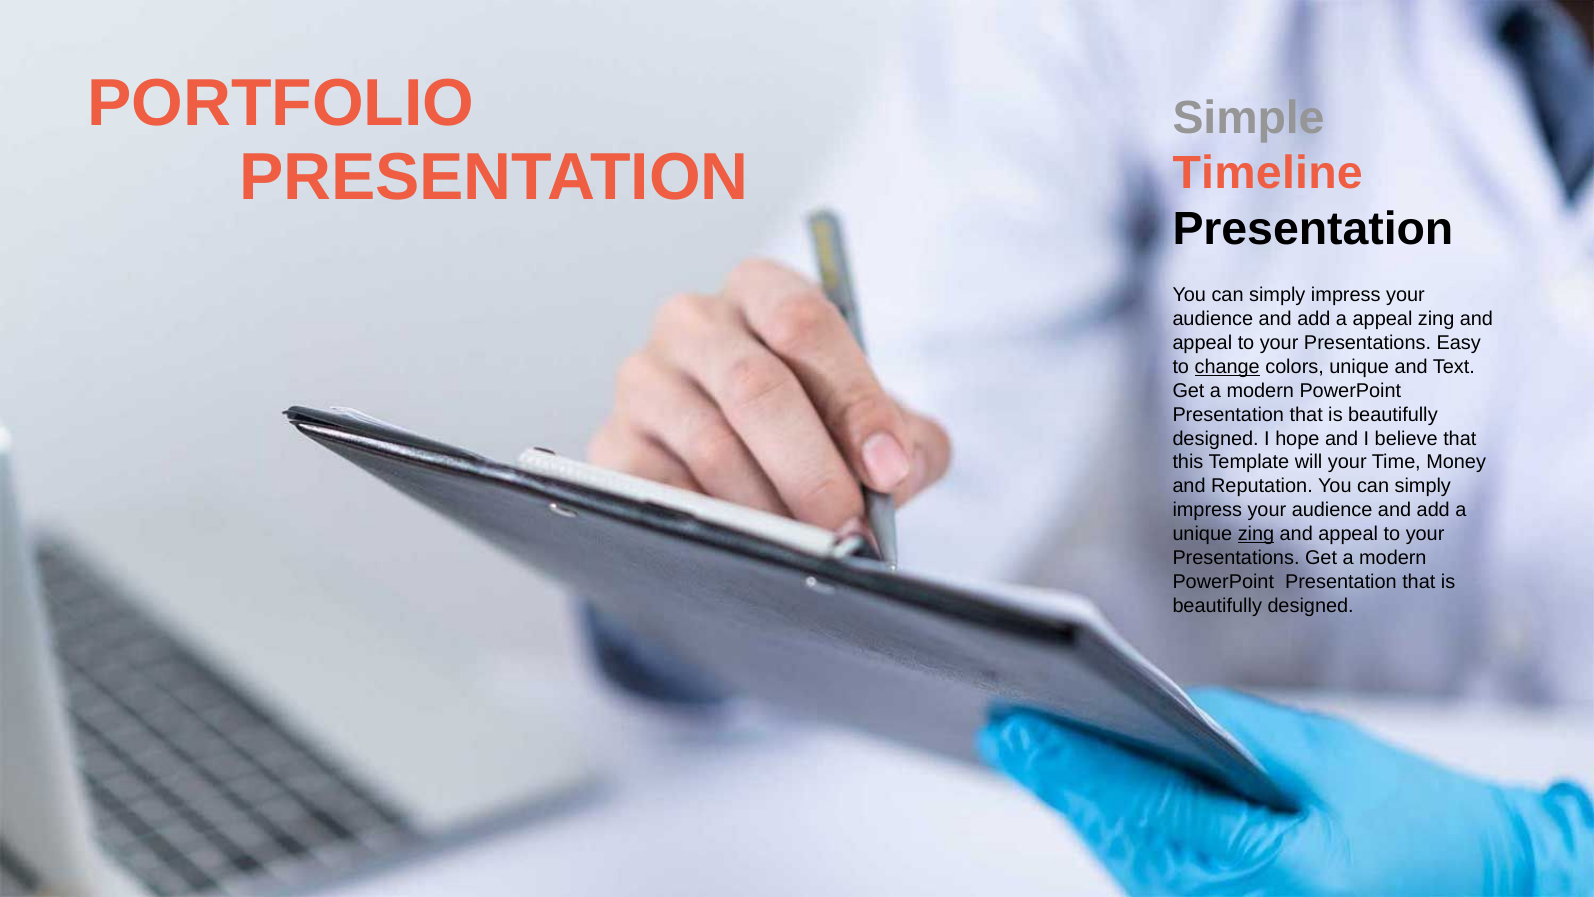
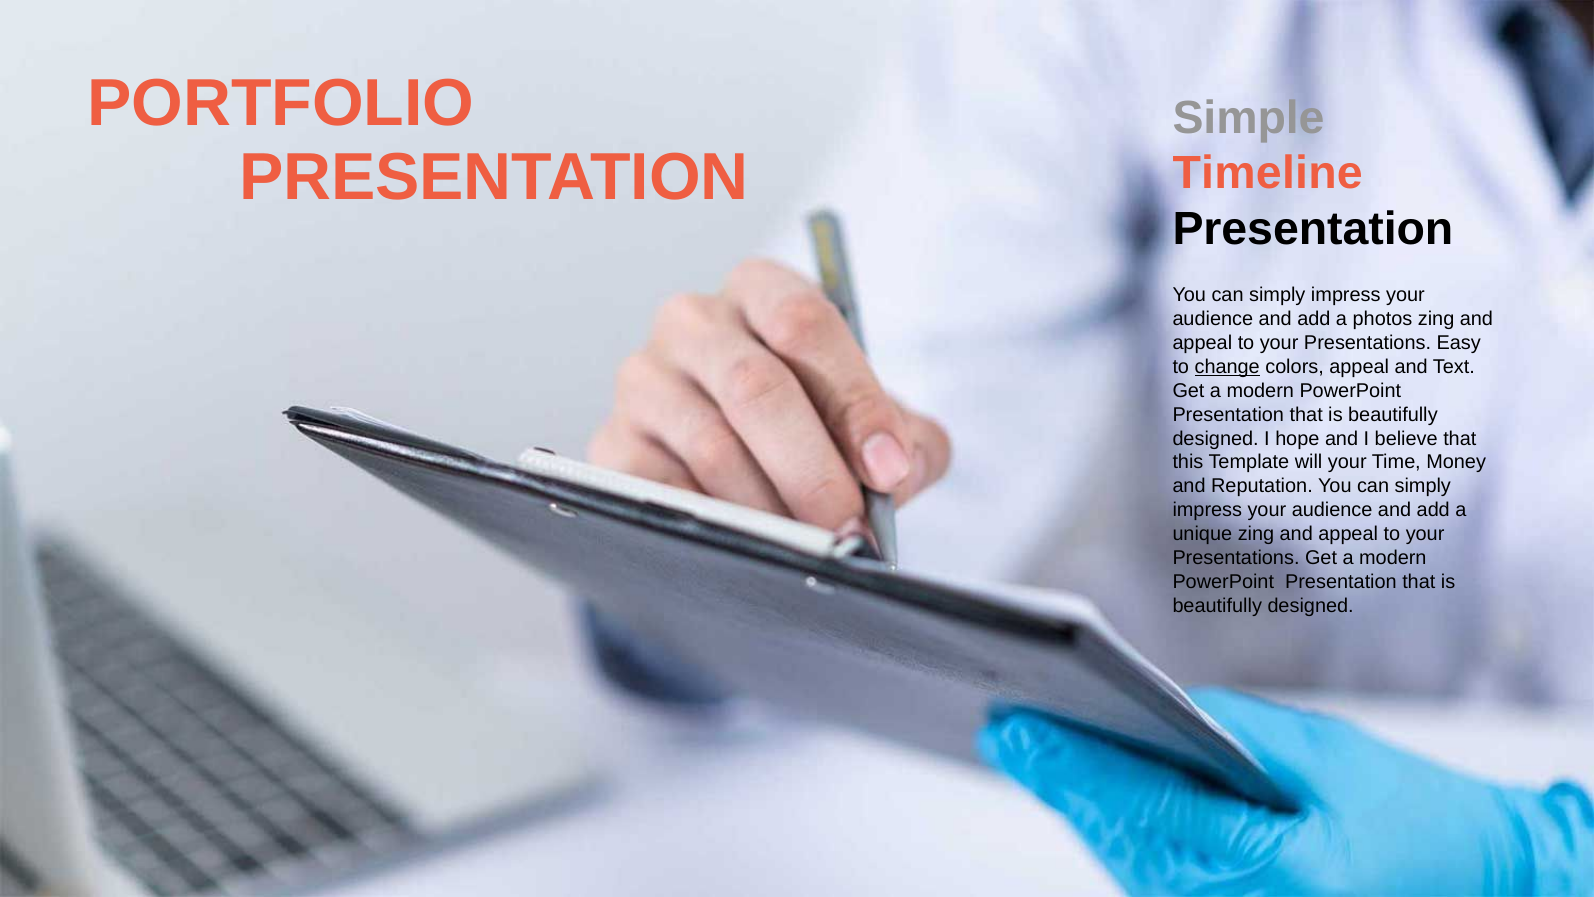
a appeal: appeal -> photos (1383, 319)
colors unique: unique -> appeal (1359, 367)
zing underline: present -> none (1256, 534)
